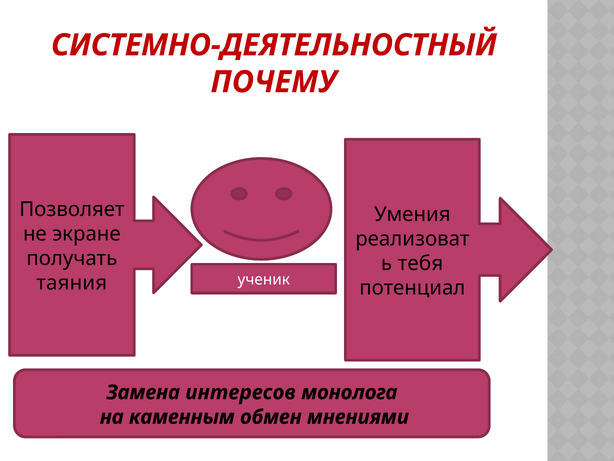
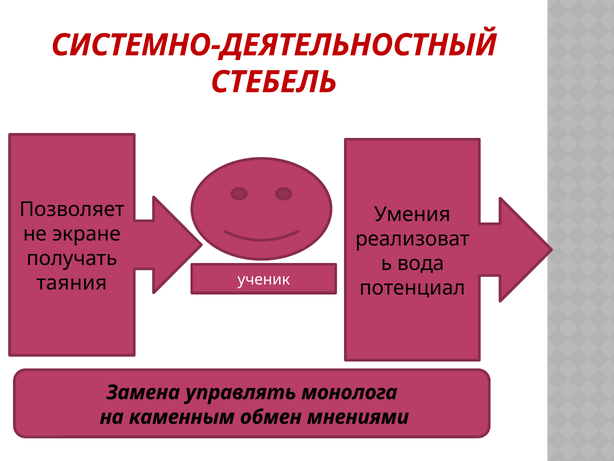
ПОЧЕМУ: ПОЧЕМУ -> СТЕБЕЛЬ (274, 82)
тебя: тебя -> вода (421, 263)
интересов: интересов -> управлять (241, 392)
